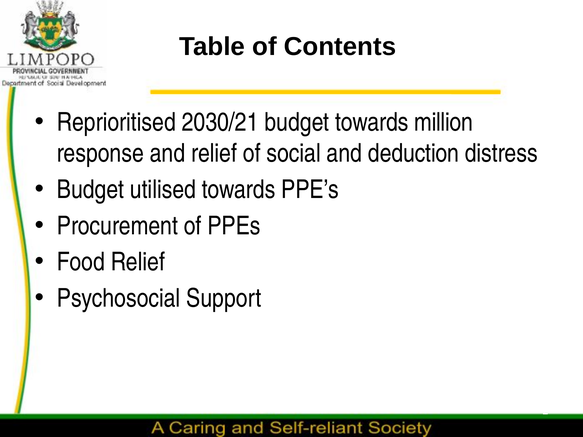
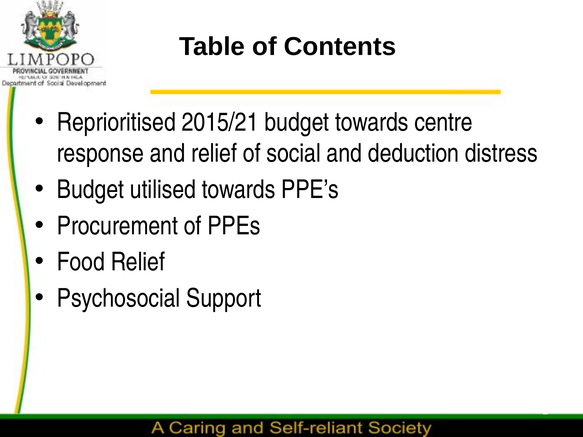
2030/21: 2030/21 -> 2015/21 (220, 122)
million: million -> centre (444, 122)
